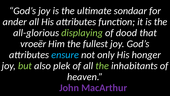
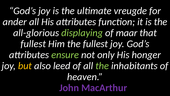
sondaar: sondaar -> vreugde (130, 11)
dood: dood -> maar (127, 33)
vroeër: vroeër -> fullest (33, 44)
ensure colour: light blue -> light green (65, 55)
but colour: light green -> yellow (25, 66)
plek: plek -> leed (62, 66)
